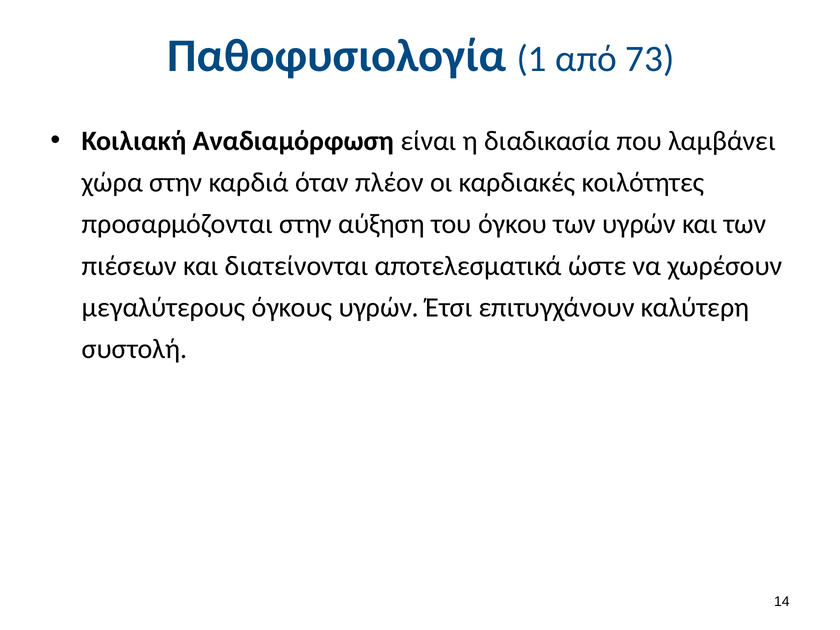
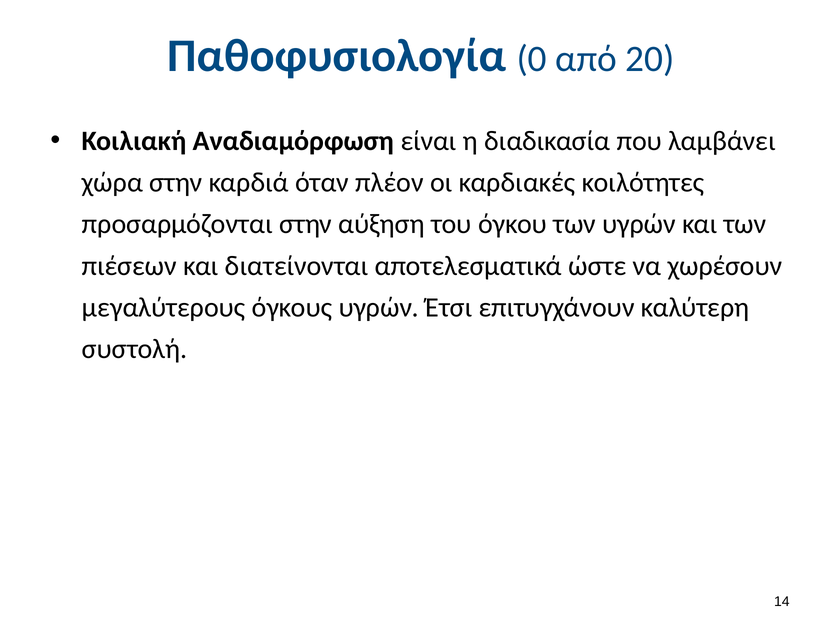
1: 1 -> 0 (532, 59)
73: 73 -> 20 (650, 59)
